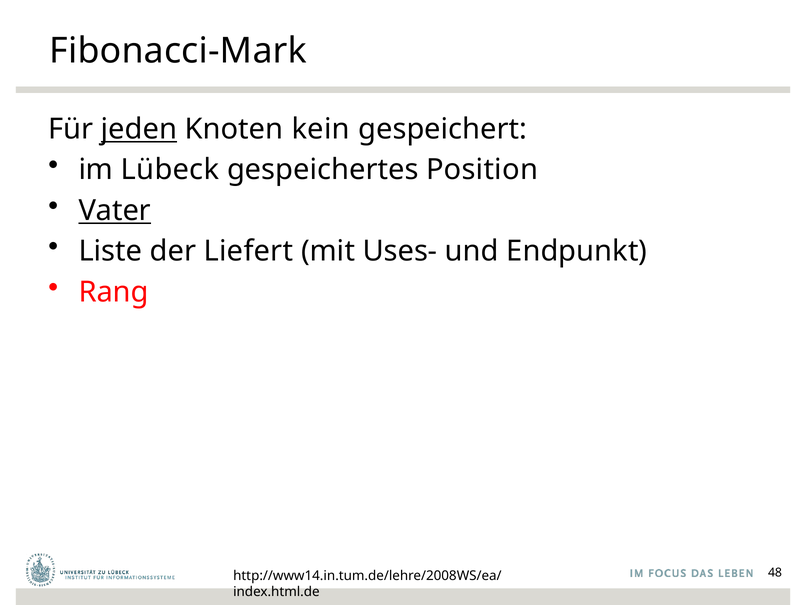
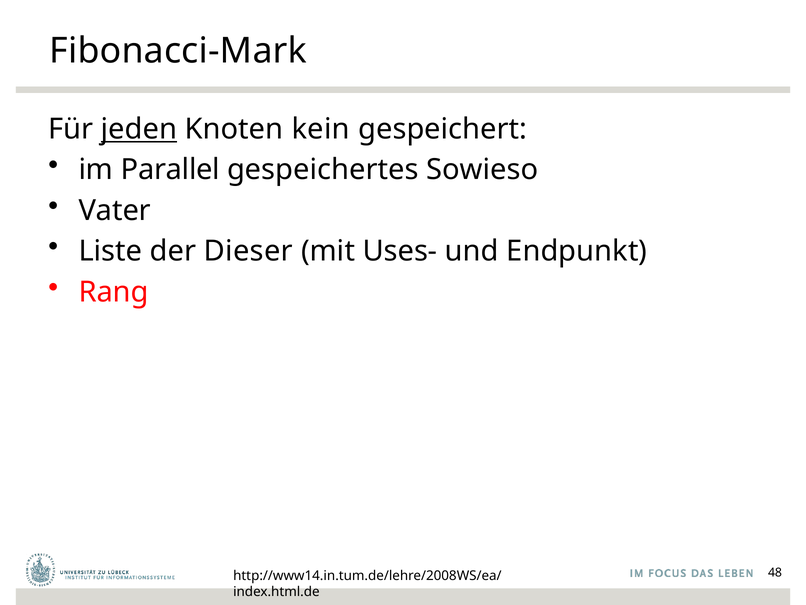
Lübeck: Lübeck -> Parallel (170, 170)
Position: Position -> Sowieso (482, 170)
Vater underline: present -> none (115, 210)
Liefert: Liefert -> Dieser (248, 251)
